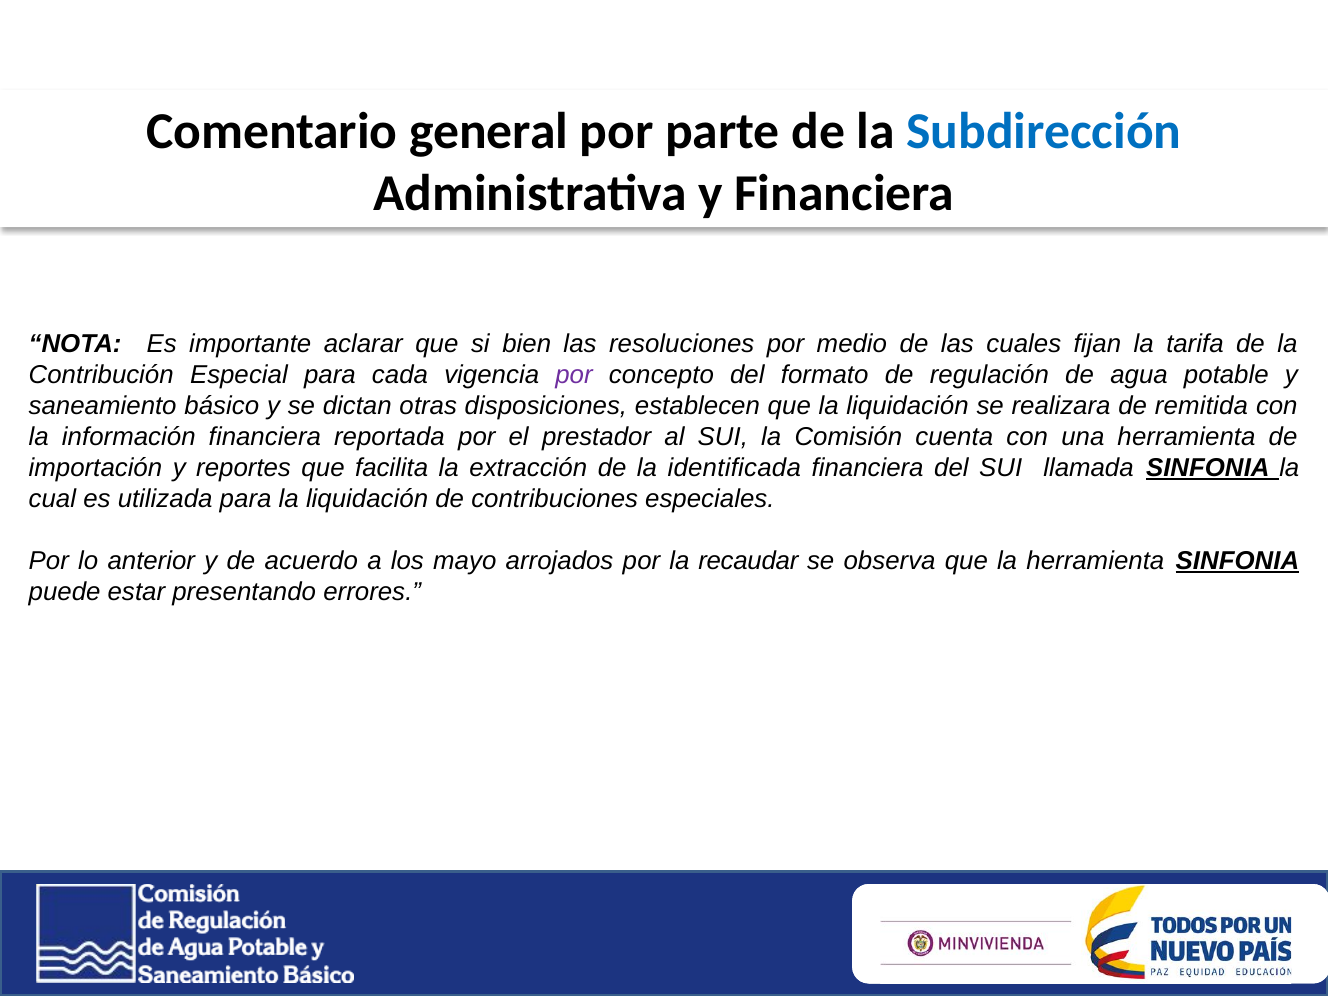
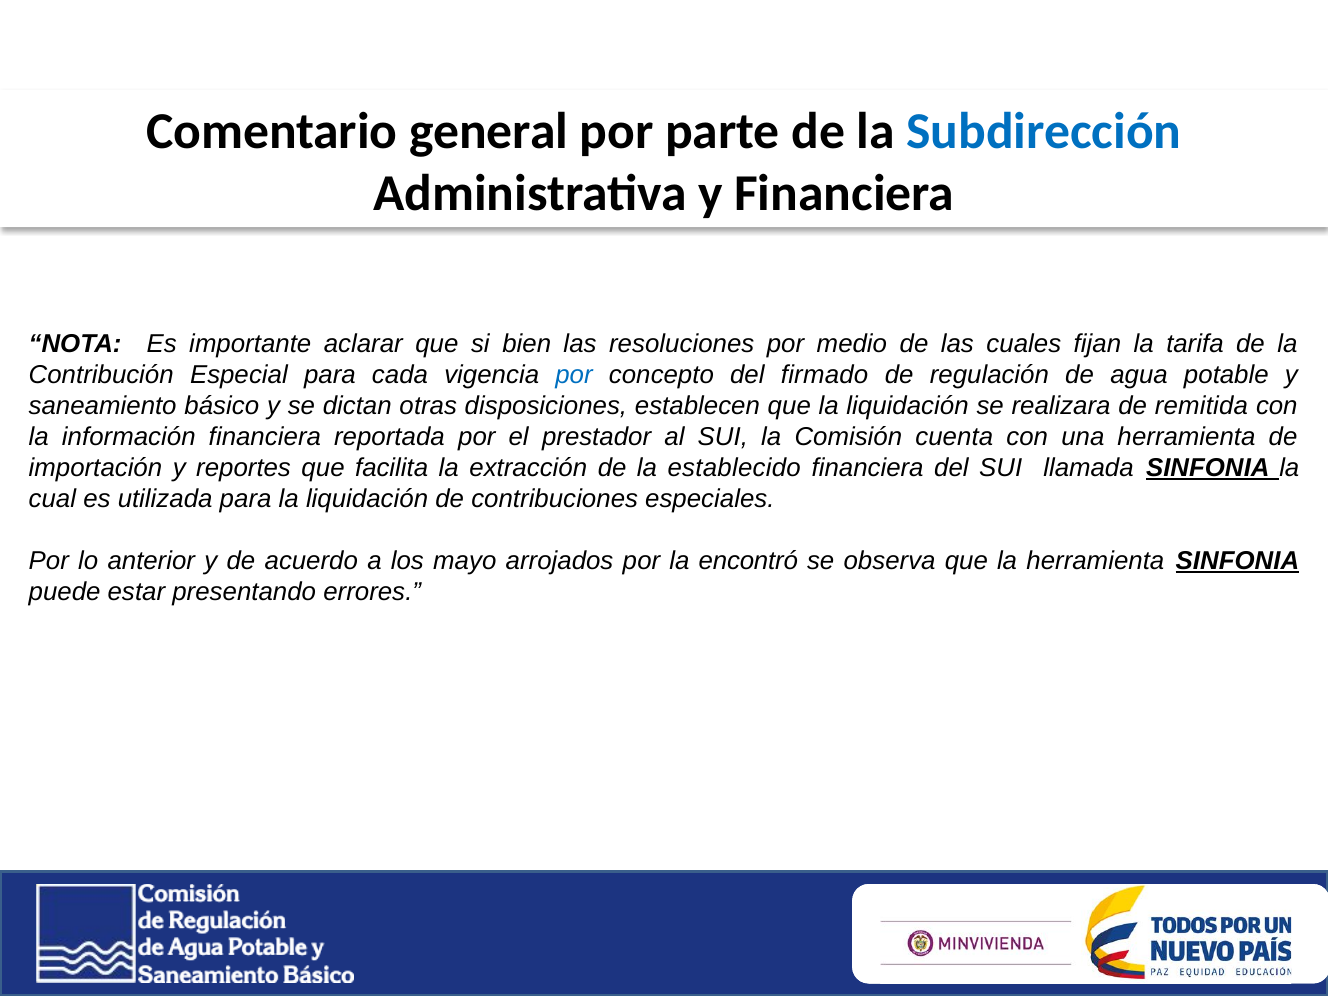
por colour: purple -> blue (574, 375)
formato: formato -> firmado (825, 375)
identificada: identificada -> establecido (734, 468)
recaudar: recaudar -> encontró (748, 561)
